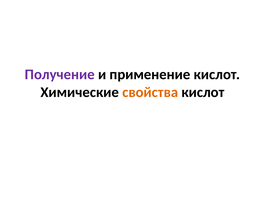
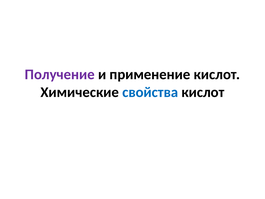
свойства colour: orange -> blue (150, 92)
